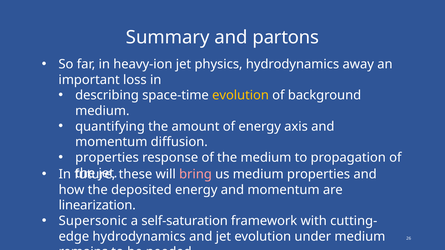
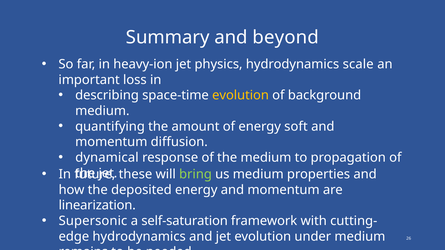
partons: partons -> beyond (286, 37)
away: away -> scale (358, 64)
axis: axis -> soft (296, 127)
properties: properties -> dynamical (107, 158)
bring colour: pink -> light green (196, 174)
